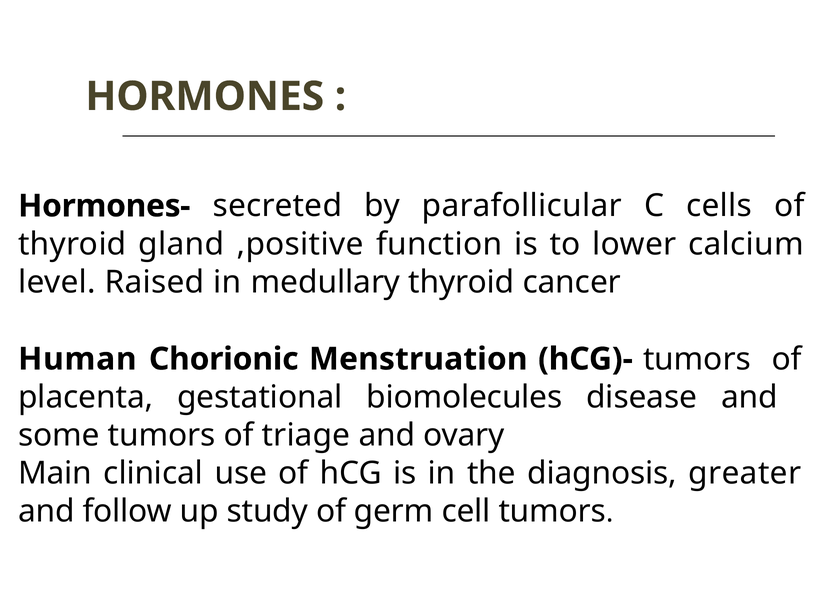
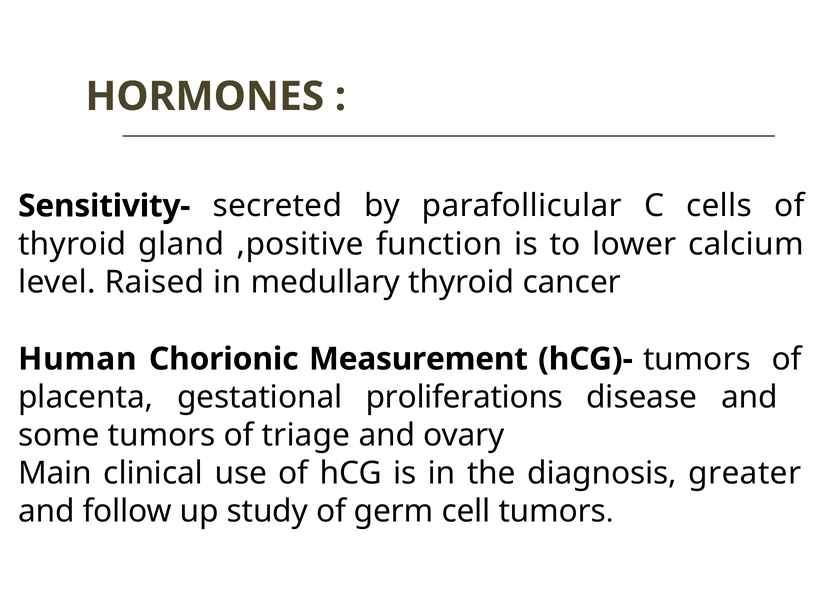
Hormones-: Hormones- -> Sensitivity- (104, 206)
Menstruation: Menstruation -> Measurement (418, 359)
biomolecules: biomolecules -> proliferations (464, 397)
